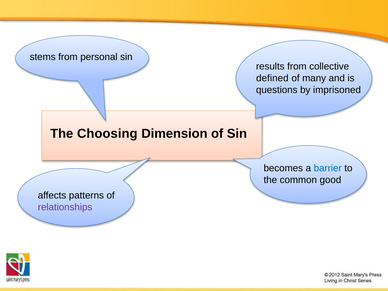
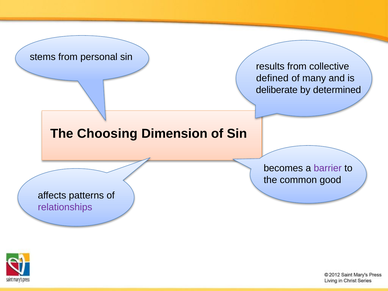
questions: questions -> deliberate (277, 90)
imprisoned: imprisoned -> determined (337, 90)
barrier colour: blue -> purple (328, 168)
